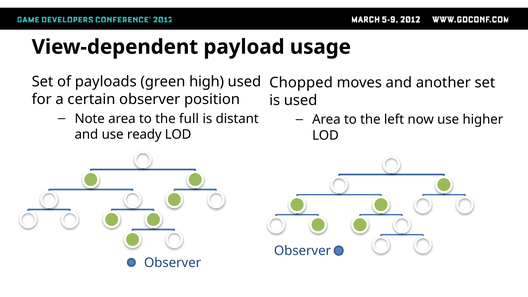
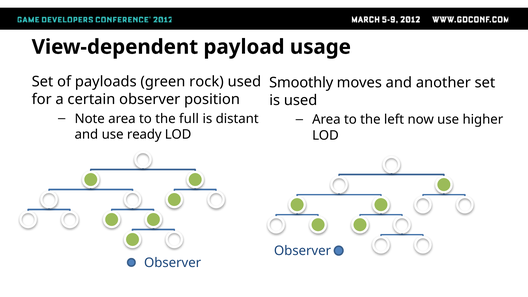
high: high -> rock (206, 82)
Chopped: Chopped -> Smoothly (301, 83)
